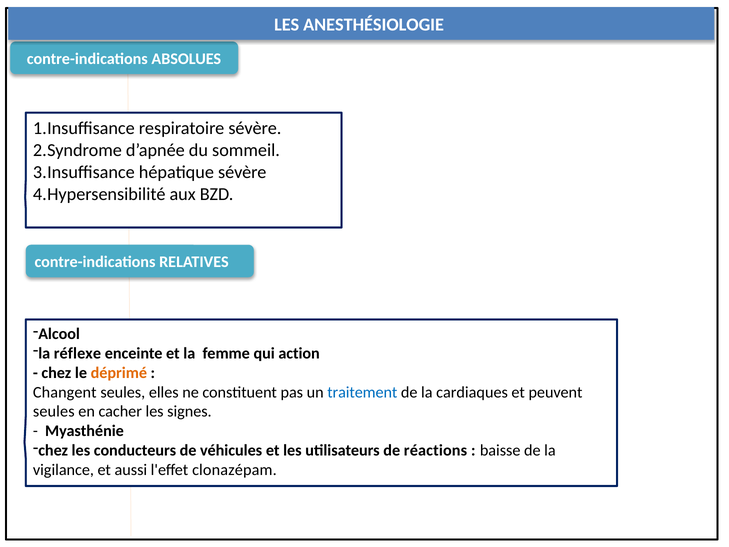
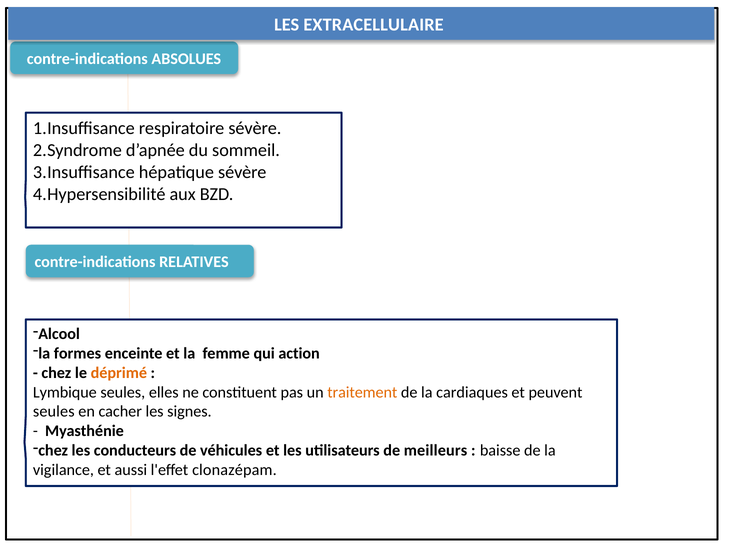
ANESTHÉSIOLOGIE: ANESTHÉSIOLOGIE -> EXTRACELLULAIRE (373, 25)
réflexe: réflexe -> formes (77, 353)
Changent: Changent -> Lymbique (65, 392)
traitement colour: blue -> orange (362, 392)
réactions: réactions -> meilleurs (436, 450)
